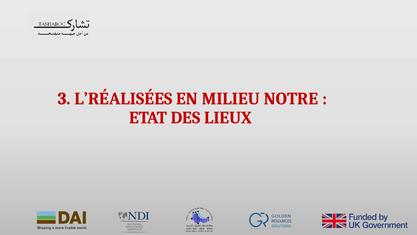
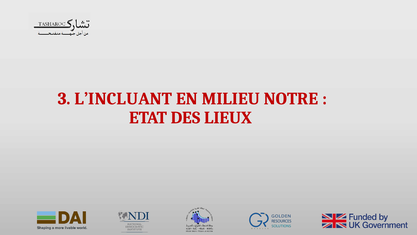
L’RÉALISÉES: L’RÉALISÉES -> L’INCLUANT (123, 99)
